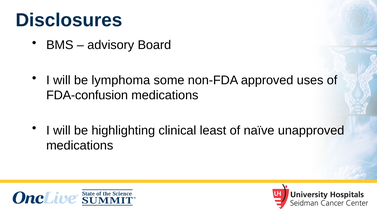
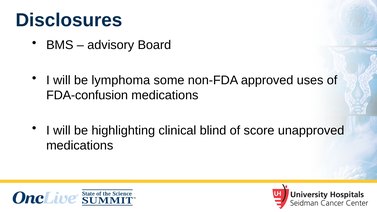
least: least -> blind (213, 131)
naïve: naïve -> score (259, 131)
